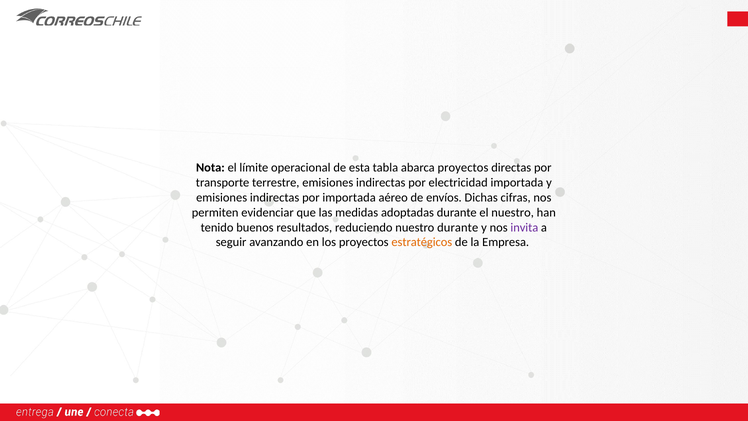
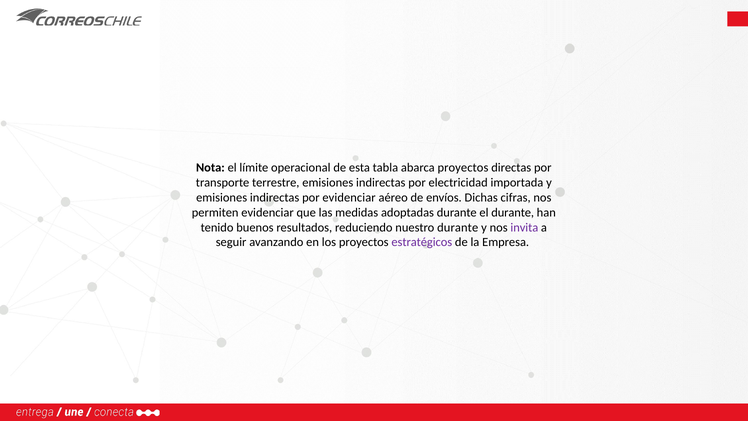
por importada: importada -> evidenciar (349, 197)
el nuestro: nuestro -> durante (513, 212)
estratégicos colour: orange -> purple (422, 242)
